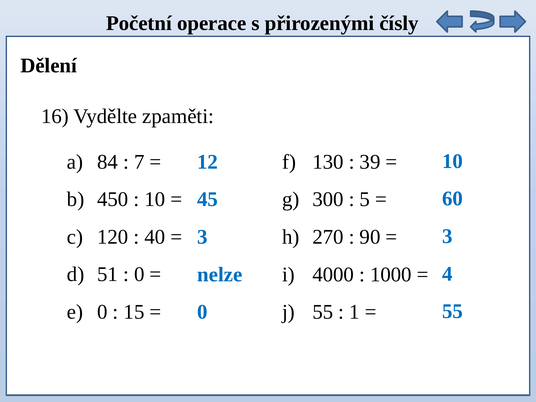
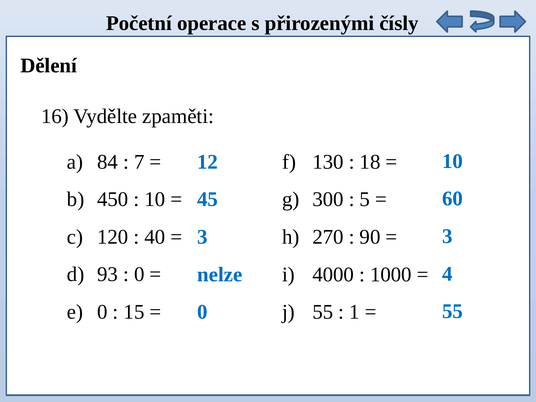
39: 39 -> 18 (370, 162)
51: 51 -> 93 (107, 274)
